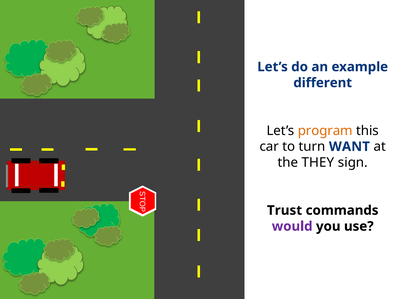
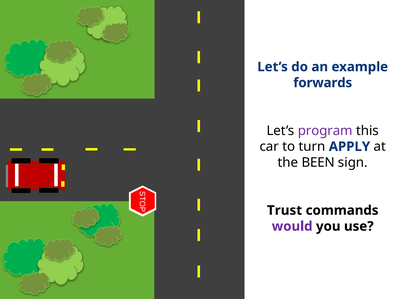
different: different -> forwards (323, 83)
program colour: orange -> purple (325, 131)
WANT: WANT -> APPLY (349, 147)
THEY: THEY -> BEEN (318, 163)
